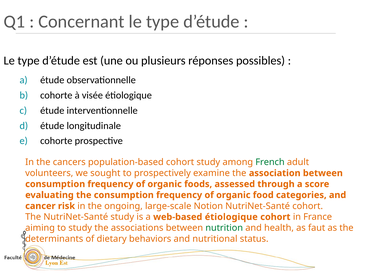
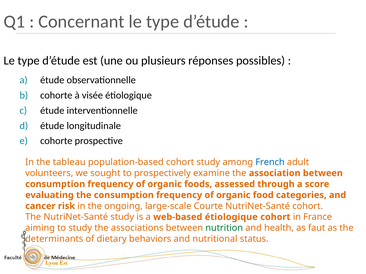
cancers: cancers -> tableau (69, 162)
French colour: green -> blue (270, 162)
Notion: Notion -> Courte (208, 206)
